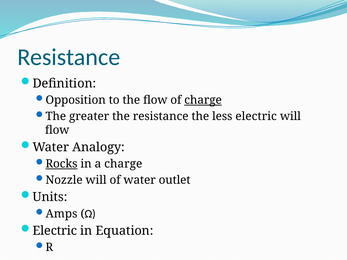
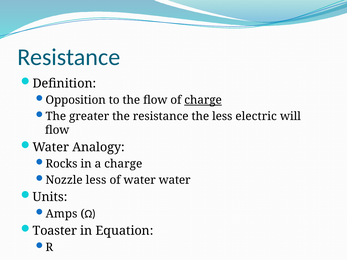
Rocks underline: present -> none (61, 164)
Nozzle will: will -> less (96, 180)
water outlet: outlet -> water (175, 180)
Electric: Electric -> Toaster (55, 231)
